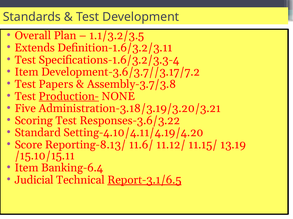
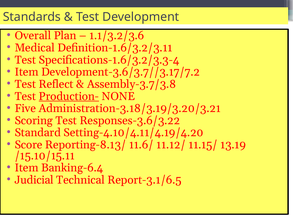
1.1/3.2/3.5: 1.1/3.2/3.5 -> 1.1/3.2/3.6 (117, 36)
Extends: Extends -> Medical (35, 48)
Papers: Papers -> Reflect (56, 84)
Report-3.1/6.5 underline: present -> none (144, 181)
